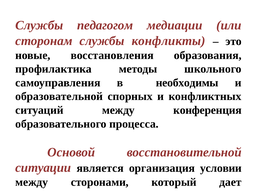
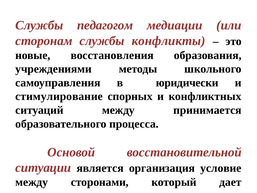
профилактика: профилактика -> учреждениями (54, 69)
необходимы: необходимы -> юридически (187, 83)
образовательной: образовательной -> стимулирование (59, 96)
конференция: конференция -> принимается (207, 110)
условии: условии -> условие (221, 168)
